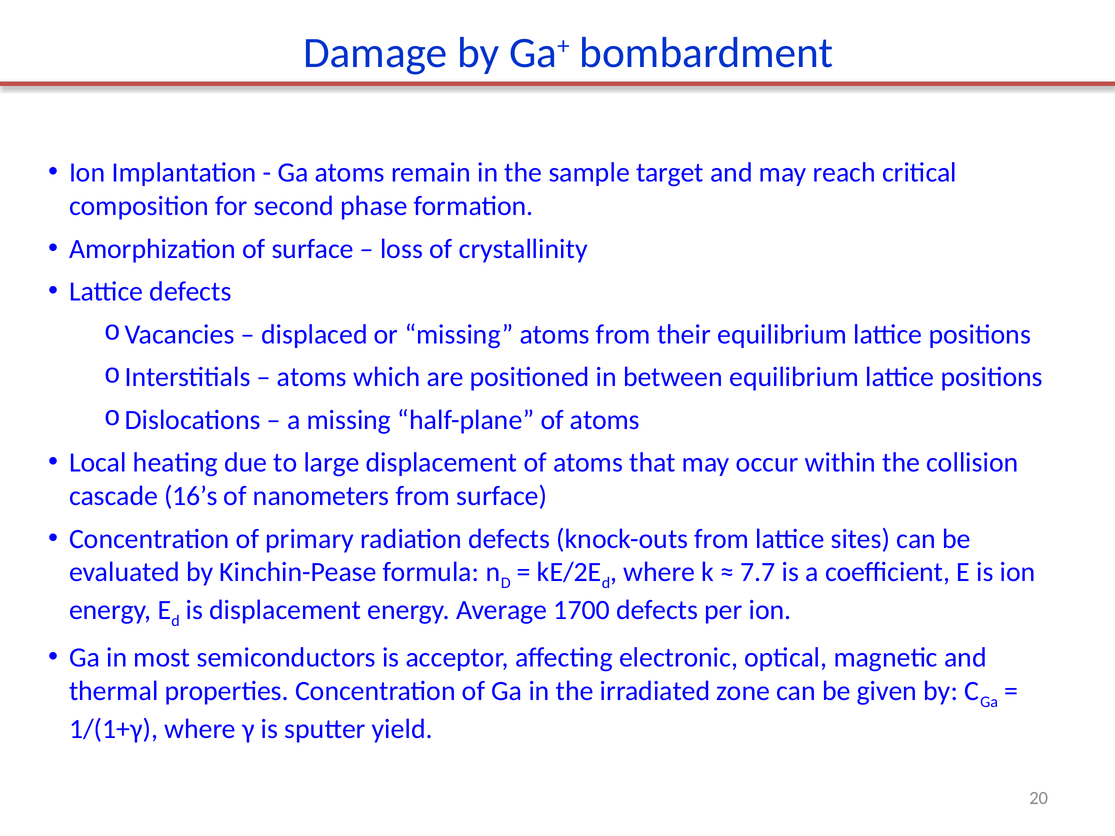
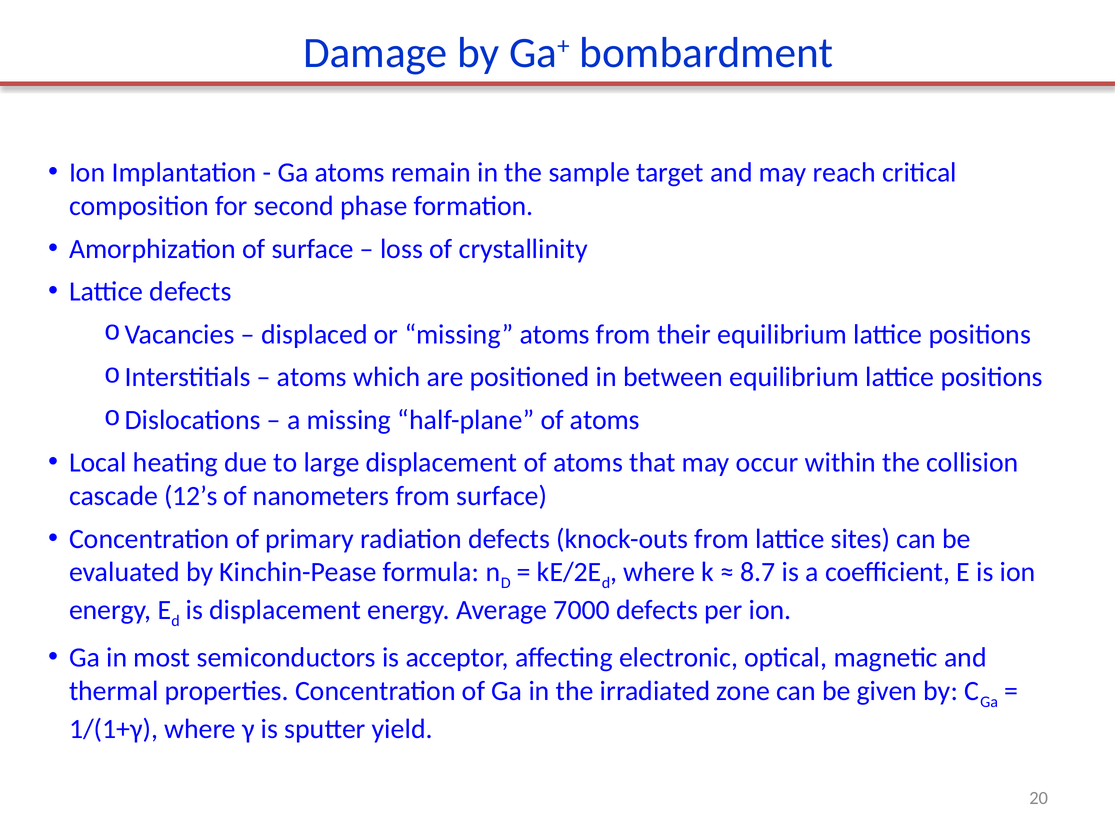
16’s: 16’s -> 12’s (191, 496)
7.7: 7.7 -> 8.7 (758, 572)
1700: 1700 -> 7000 (582, 610)
